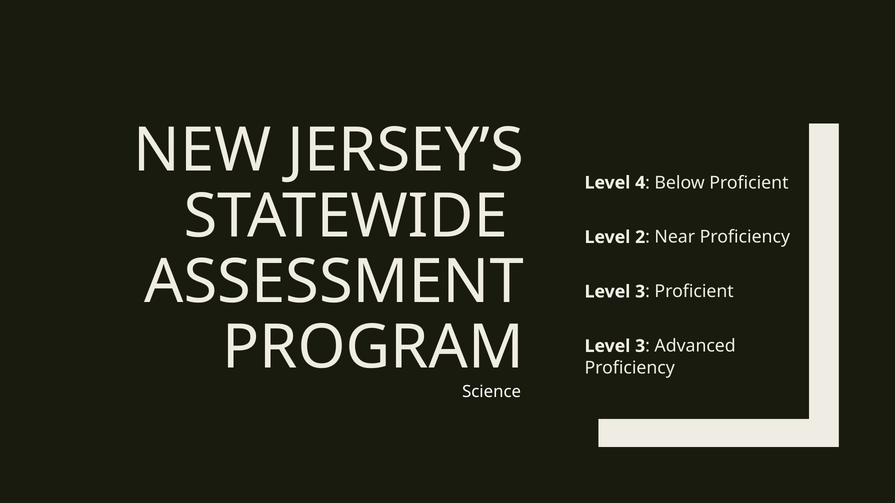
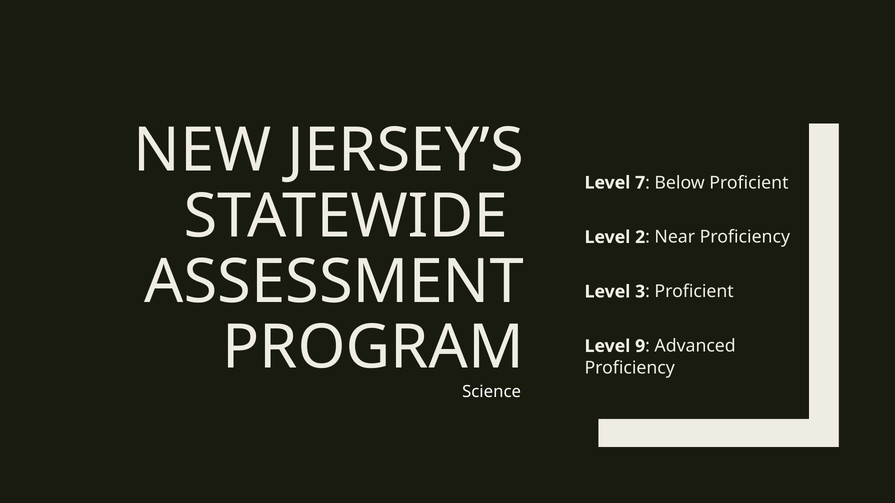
4: 4 -> 7 (640, 183)
3: 3 -> 9 (640, 346)
